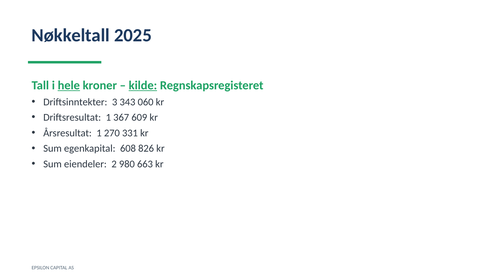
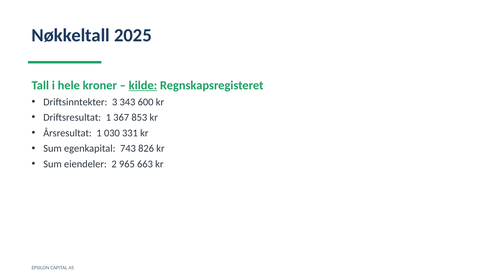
hele underline: present -> none (69, 86)
060: 060 -> 600 (146, 102)
609: 609 -> 853 (139, 118)
270: 270 -> 030 (112, 133)
608: 608 -> 743 (128, 149)
980: 980 -> 965 (127, 164)
